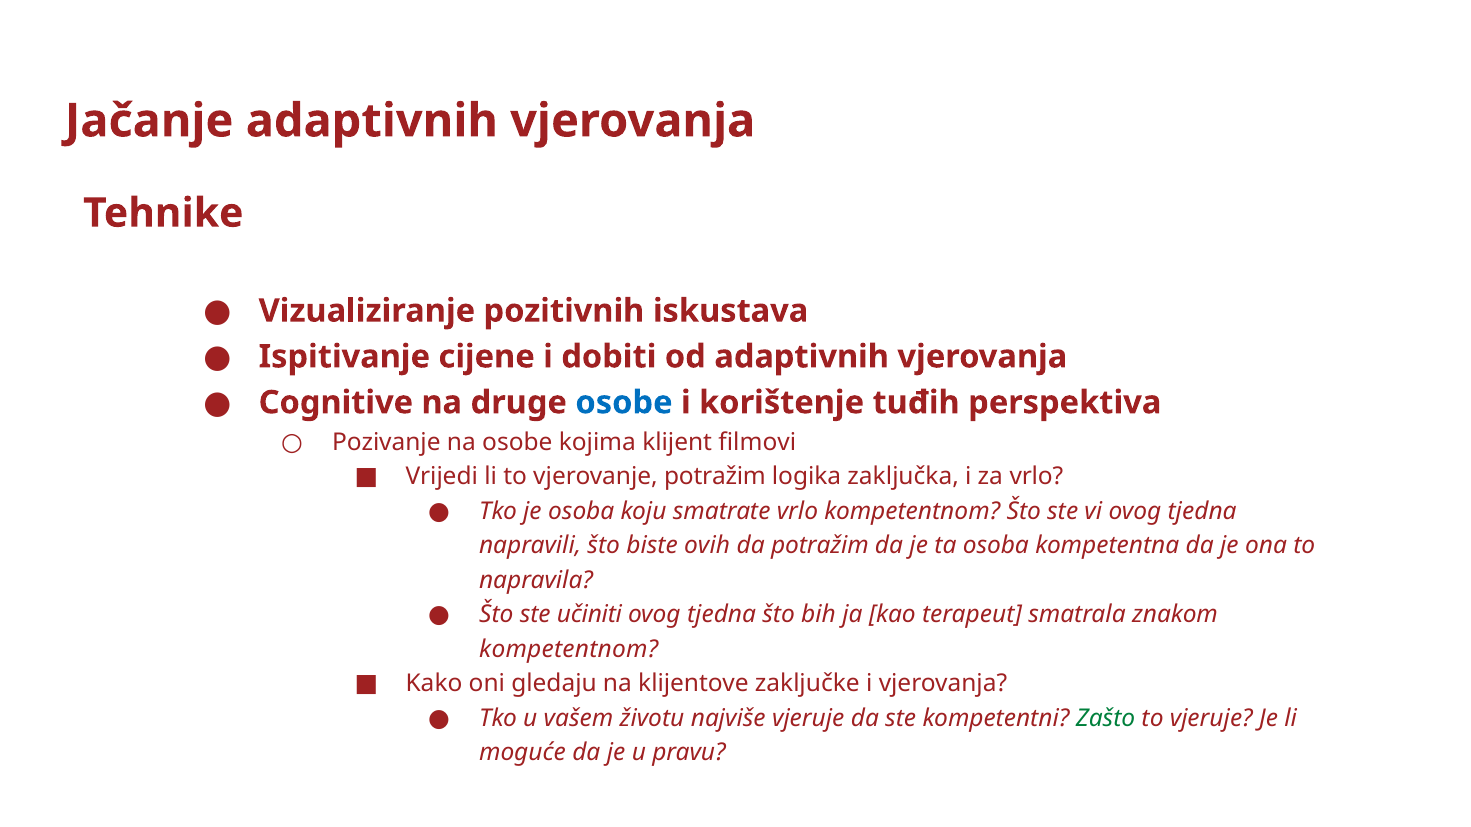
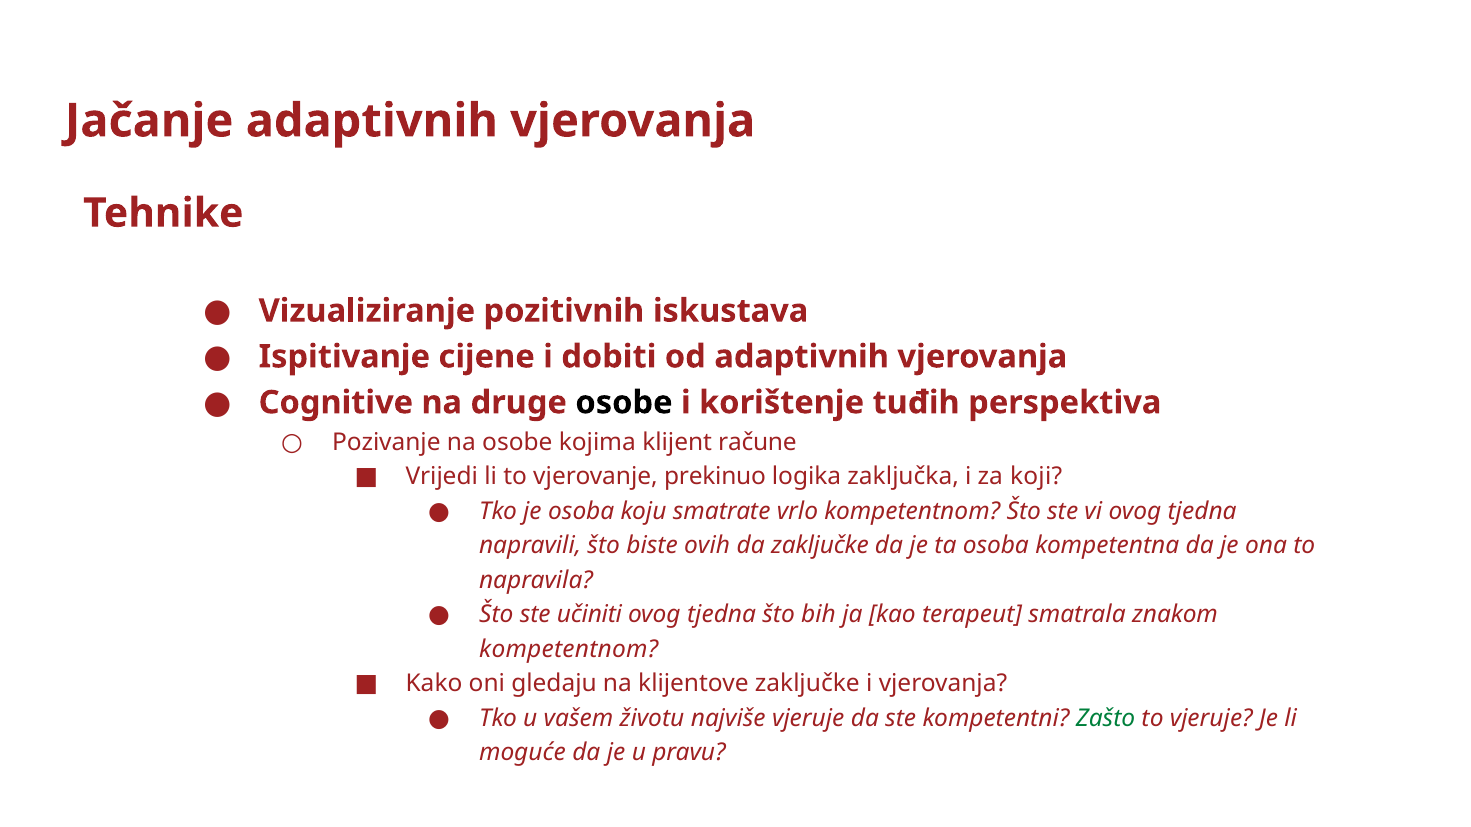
osobe colour: blue -> black (624, 403)
filmovi: filmovi -> račune (757, 442)
vjerovanje potražim: potražim -> prekinuo (715, 477)
za vrlo: vrlo -> koji (1036, 477)
da potražim: potražim -> zaključke (820, 546)
